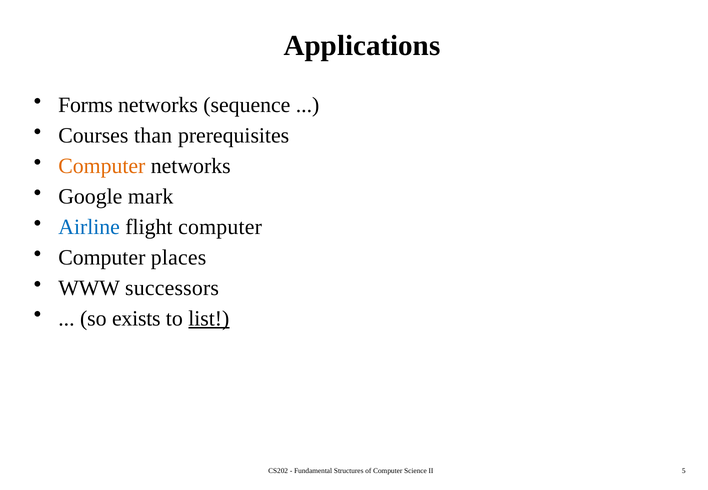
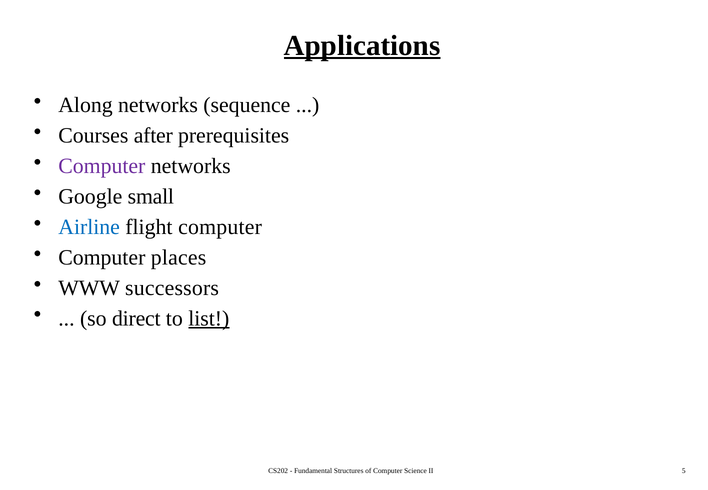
Applications underline: none -> present (362, 46)
Forms: Forms -> Along (85, 105)
than: than -> after (153, 136)
Computer colour: orange -> purple (102, 166)
mark: mark -> small (151, 196)
exists: exists -> direct (136, 318)
